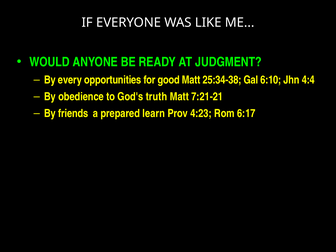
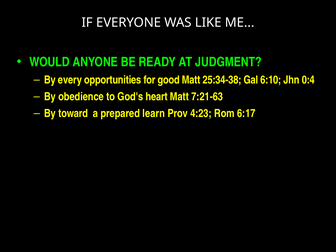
4:4: 4:4 -> 0:4 (308, 80)
truth: truth -> heart (157, 97)
7:21-21: 7:21-21 -> 7:21-63 (207, 97)
friends: friends -> toward (73, 114)
